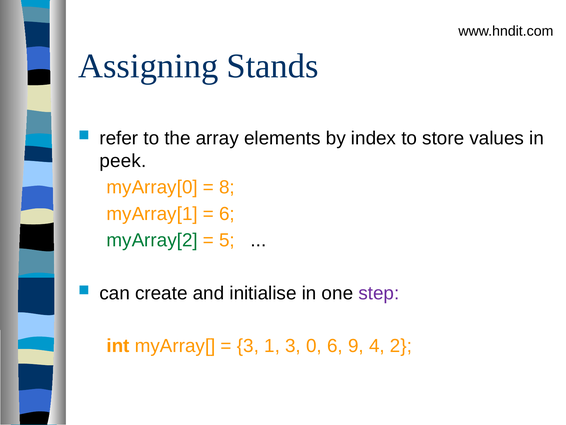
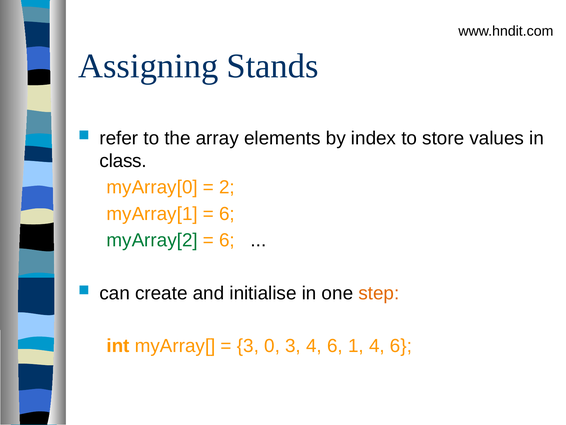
peek: peek -> class (123, 161)
8: 8 -> 2 (227, 187)
5: 5 -> 6 (227, 240)
step colour: purple -> orange (379, 293)
1: 1 -> 0 (272, 346)
3 0: 0 -> 4 (314, 346)
9: 9 -> 1 (356, 346)
2: 2 -> 6 (401, 346)
